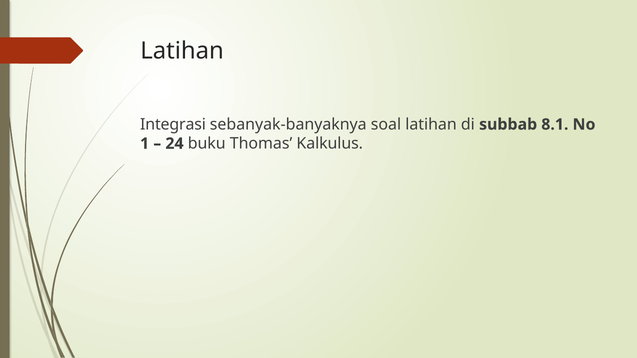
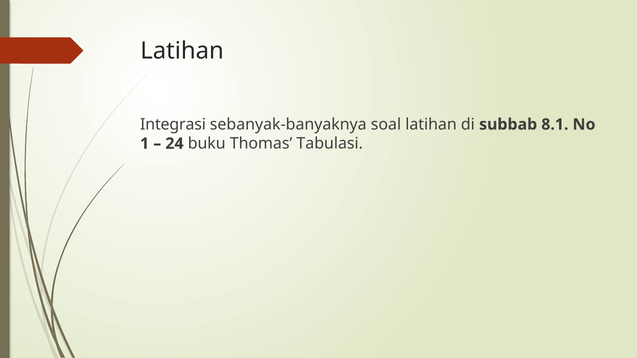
Kalkulus: Kalkulus -> Tabulasi (330, 144)
